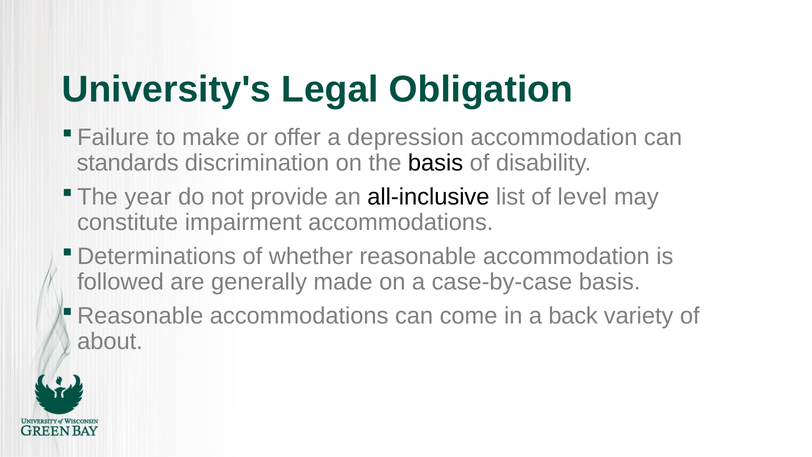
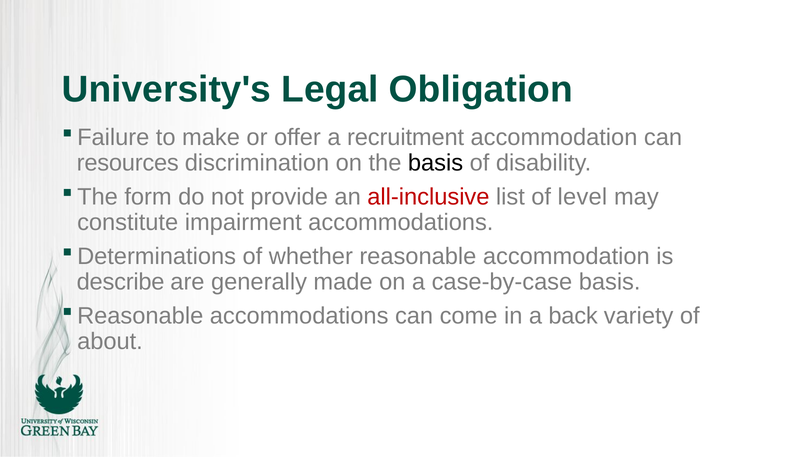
depression: depression -> recruitment (406, 137)
standards: standards -> resources (128, 163)
year: year -> form (148, 197)
all-inclusive colour: black -> red (428, 197)
followed: followed -> describe (121, 282)
